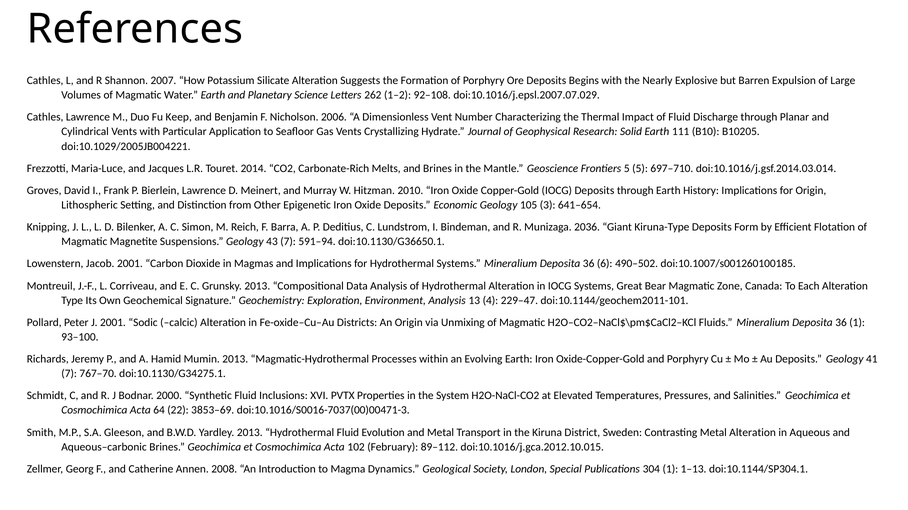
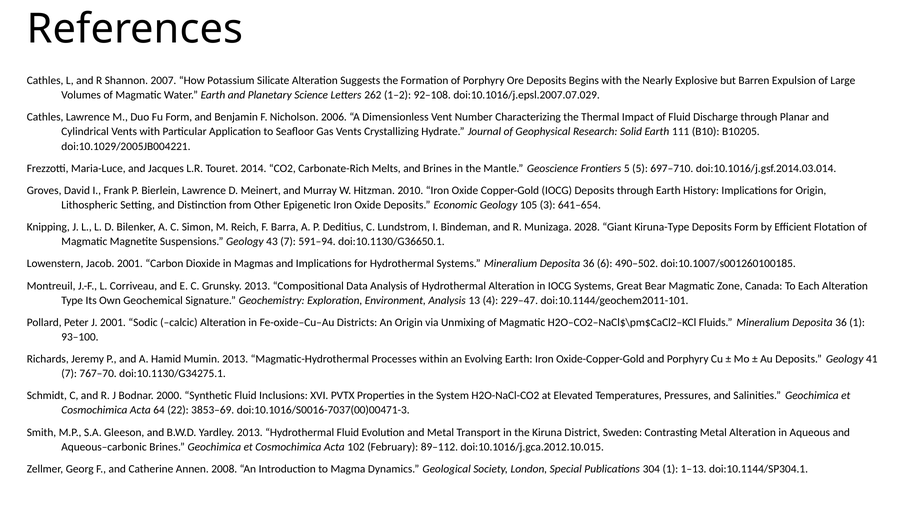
Fu Keep: Keep -> Form (179, 117)
2036: 2036 -> 2028 (587, 227)
